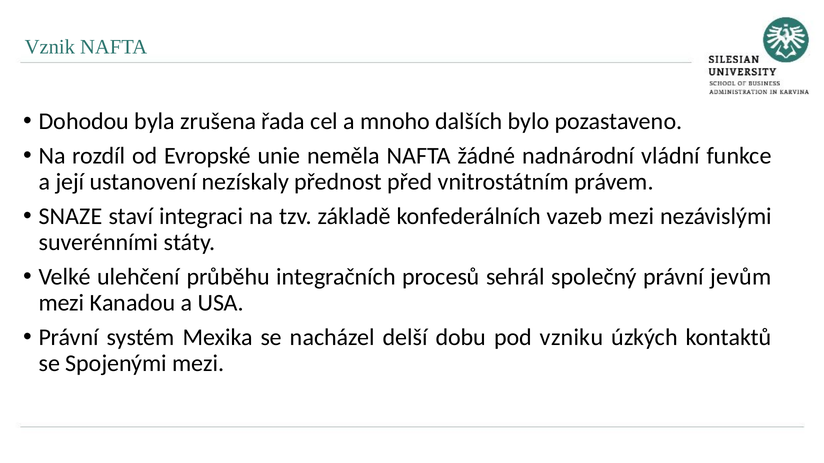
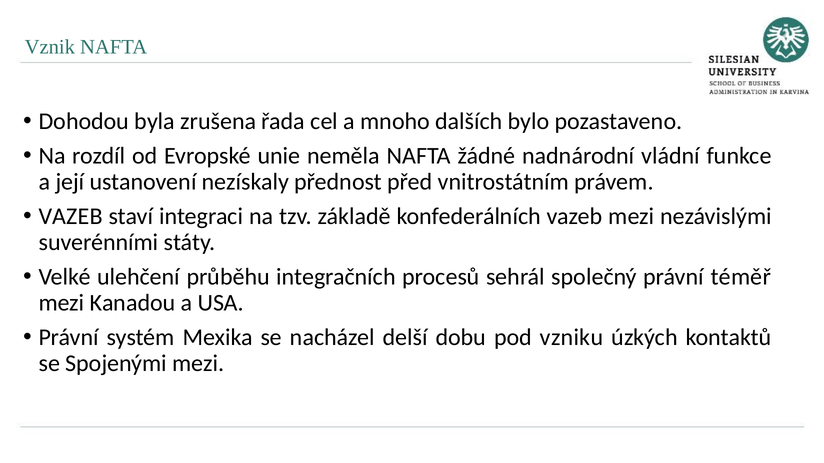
SNAZE: SNAZE -> VAZEB (71, 217)
jevům: jevům -> téměř (741, 277)
